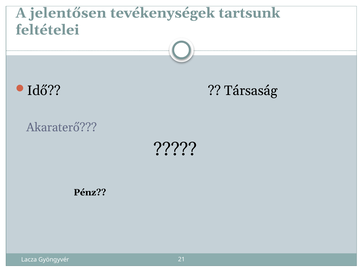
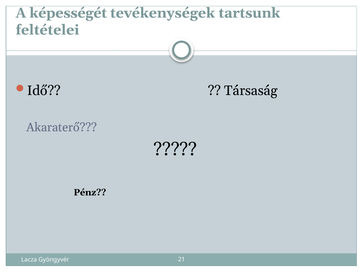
jelentősen: jelentősen -> képességét (68, 13)
